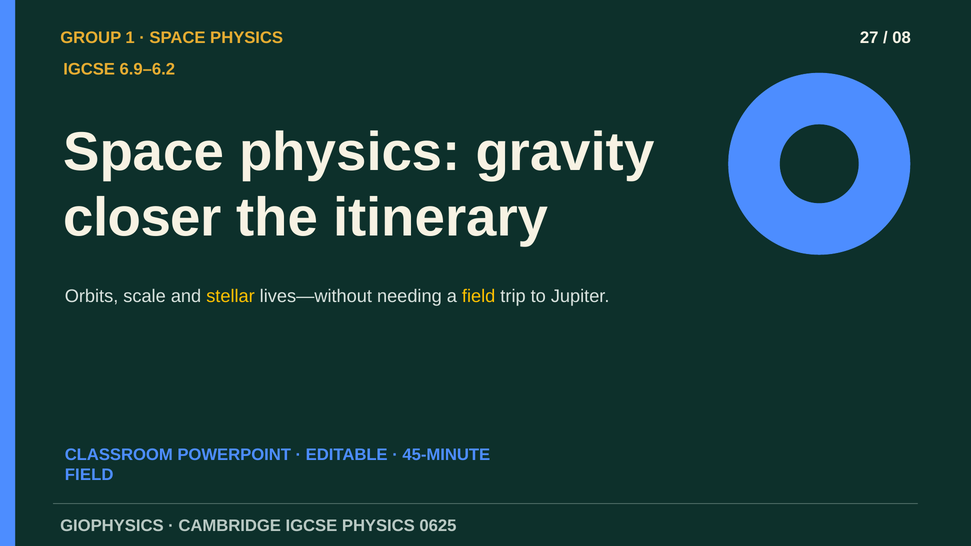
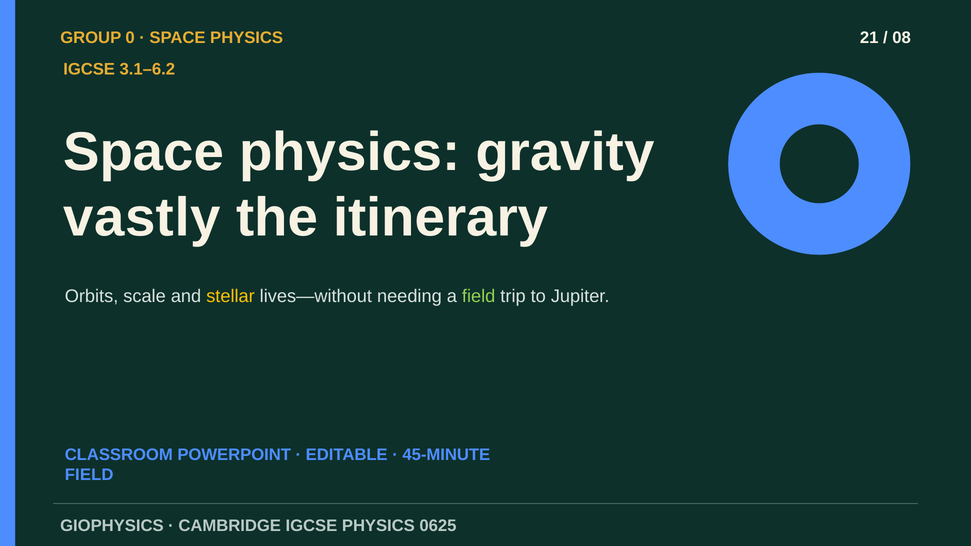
1: 1 -> 0 (130, 38)
27: 27 -> 21 (869, 38)
6.9–6.2: 6.9–6.2 -> 3.1–6.2 (147, 69)
closer: closer -> vastly (142, 218)
field colour: yellow -> light green (479, 296)
